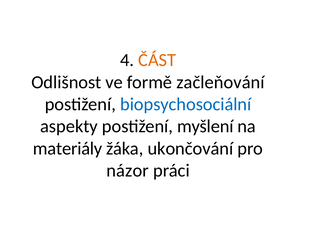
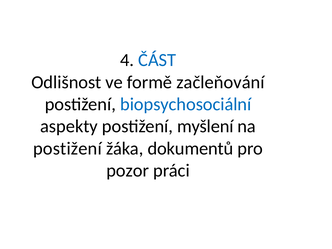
ČÁST colour: orange -> blue (157, 60)
materiály: materiály -> postižení (67, 149)
ukončování: ukončování -> dokumentů (190, 149)
názor: názor -> pozor (128, 171)
